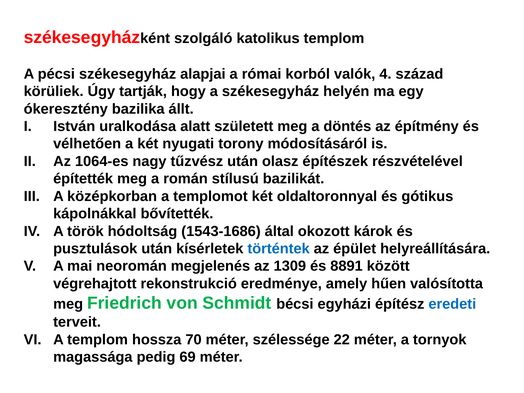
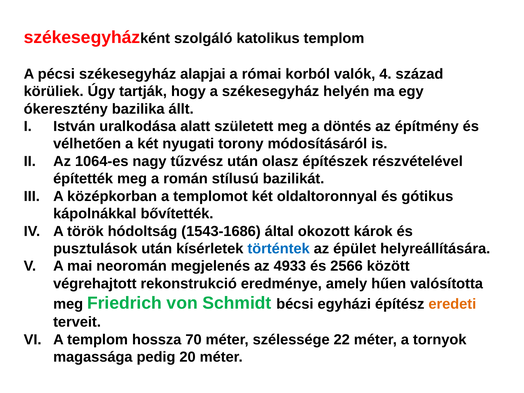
1309: 1309 -> 4933 (290, 266)
8891: 8891 -> 2566 (347, 266)
eredeti colour: blue -> orange (452, 304)
69: 69 -> 20 (188, 357)
